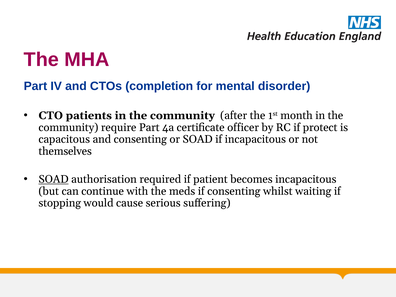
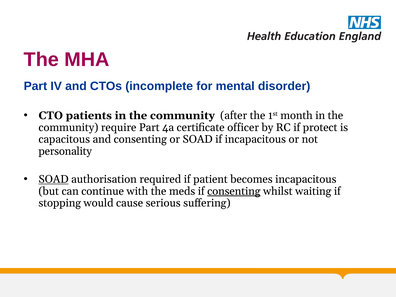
completion: completion -> incomplete (159, 86)
themselves: themselves -> personality (65, 151)
consenting underline: none -> present (234, 191)
